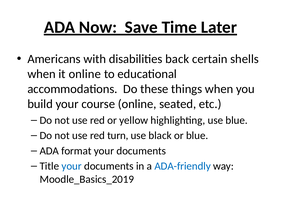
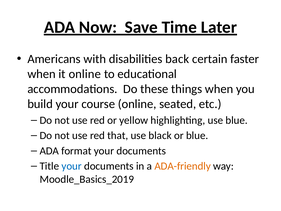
shells: shells -> faster (245, 59)
turn: turn -> that (118, 135)
ADA-friendly colour: blue -> orange (183, 166)
